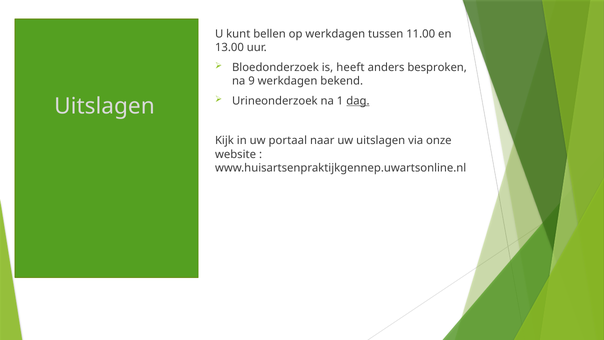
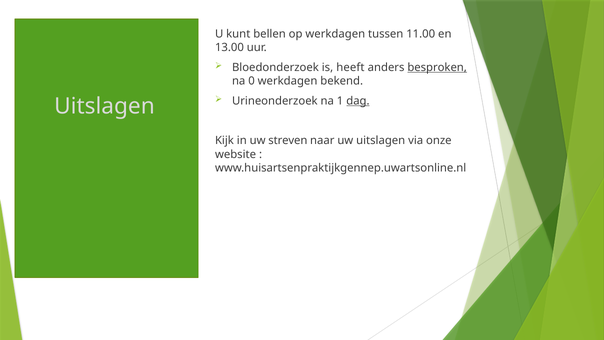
besproken underline: none -> present (437, 67)
9: 9 -> 0 (252, 81)
portaal: portaal -> streven (288, 141)
